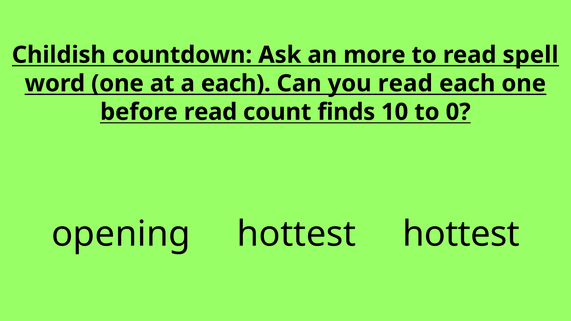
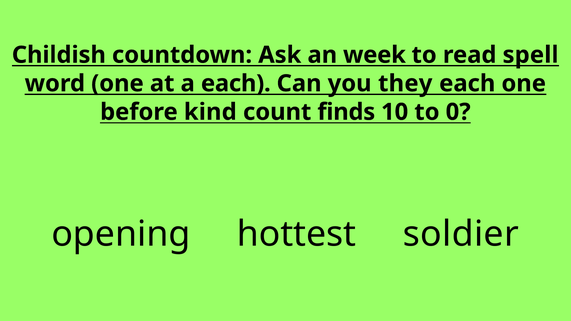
more: more -> week (374, 55)
you read: read -> they (405, 83)
before read: read -> kind (210, 112)
hottest hottest: hottest -> soldier (461, 234)
